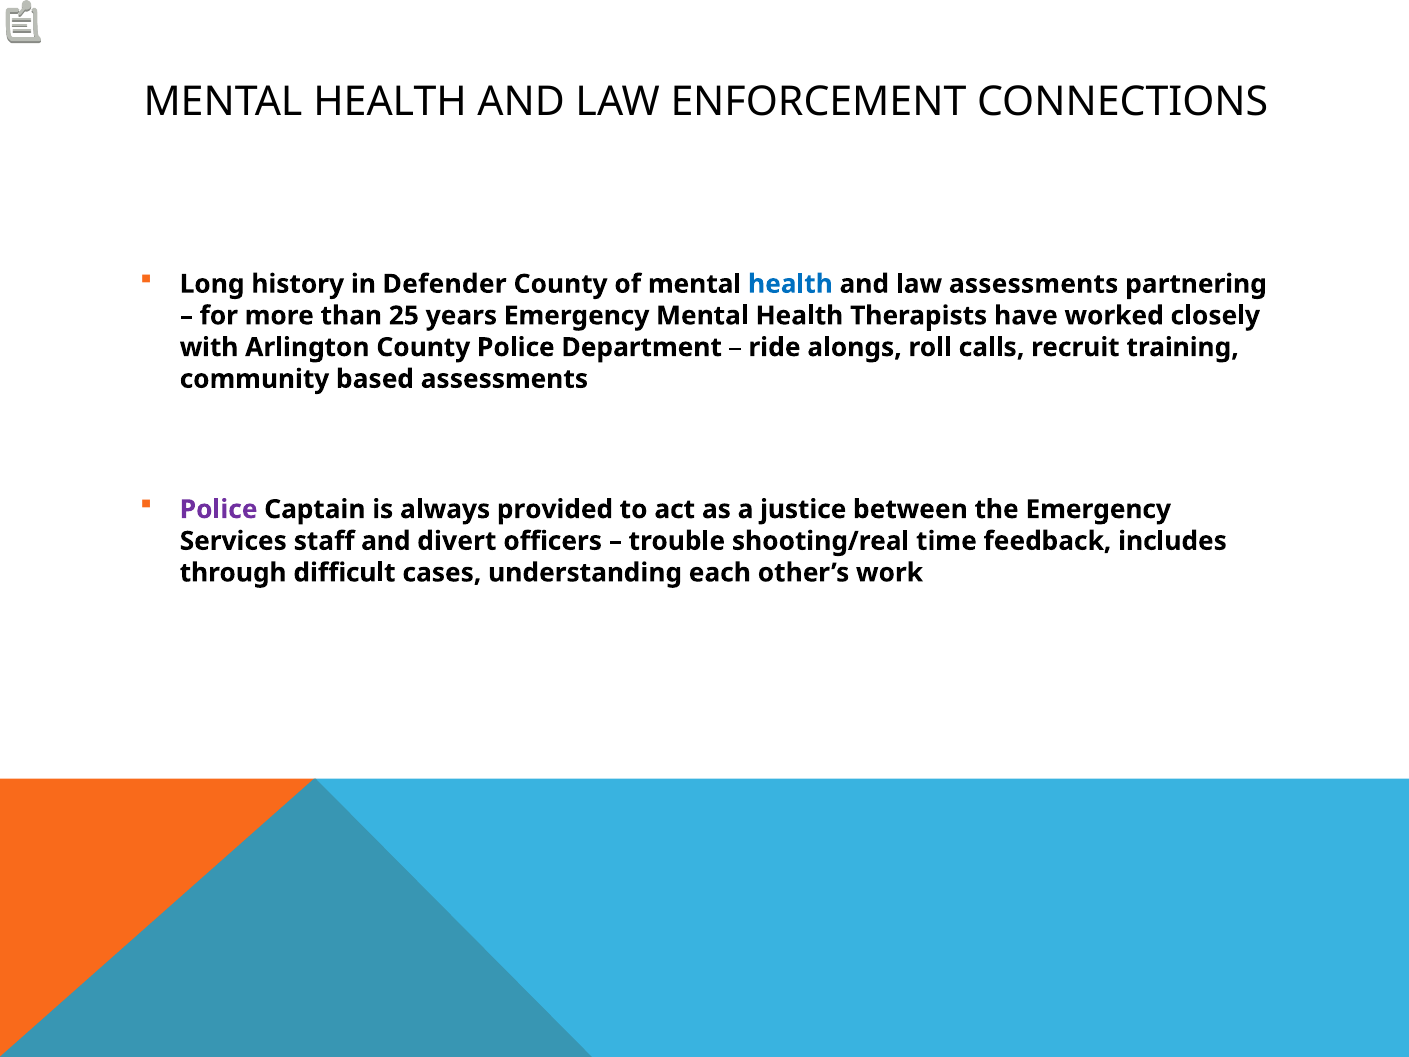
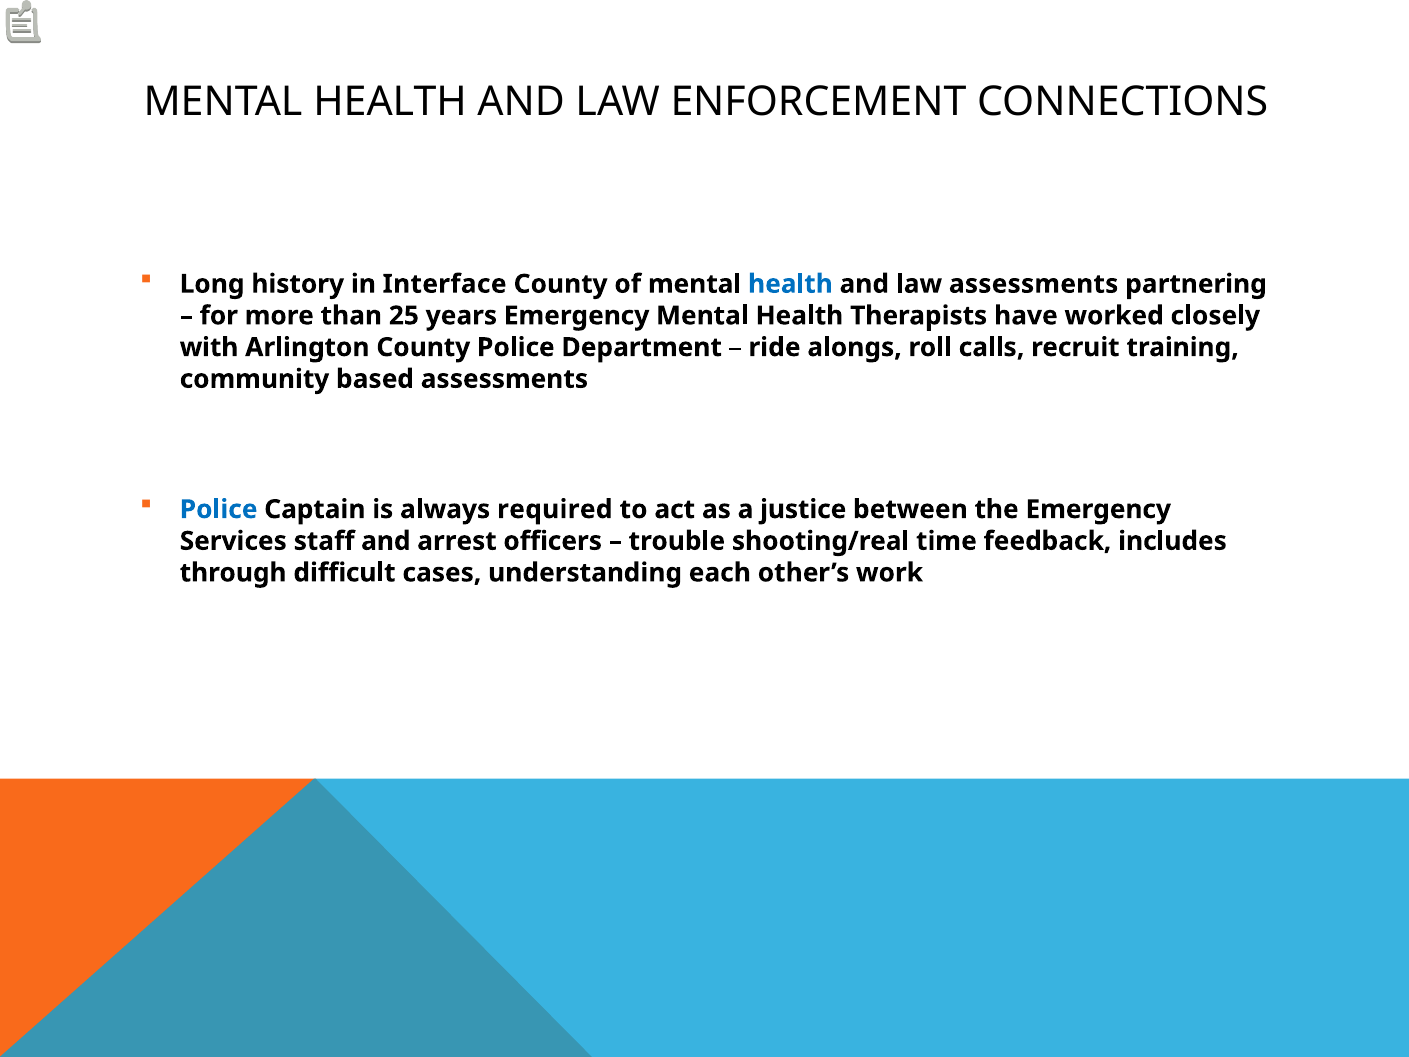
Defender: Defender -> Interface (445, 284)
Police colour: purple -> blue (219, 509)
provided: provided -> required (555, 509)
divert: divert -> arrest (457, 541)
